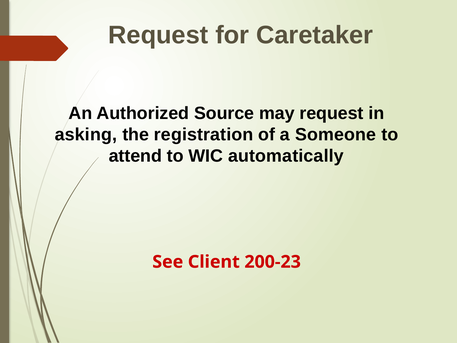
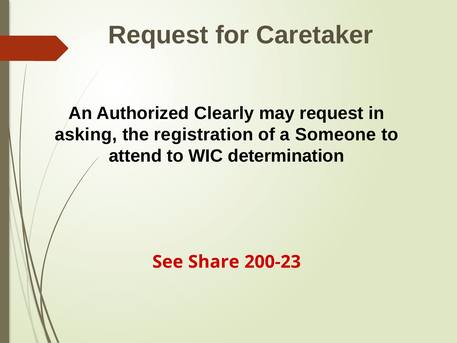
Source: Source -> Clearly (224, 113)
automatically: automatically -> determination (286, 156)
Client: Client -> Share (214, 262)
